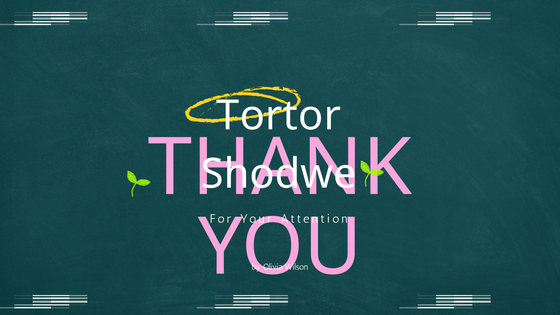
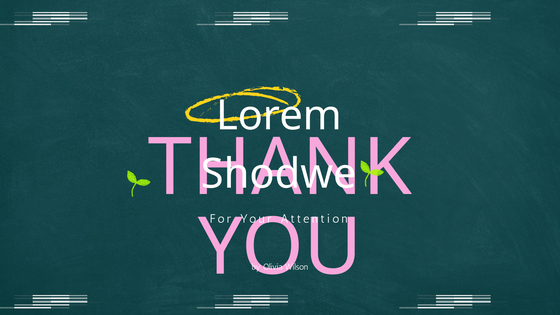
Tortor: Tortor -> Lorem (279, 116)
